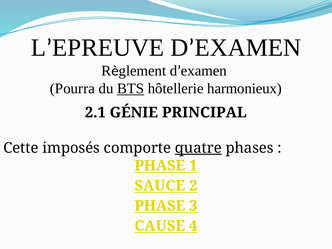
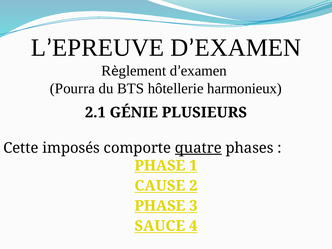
BTS underline: present -> none (131, 89)
PRINCIPAL: PRINCIPAL -> PLUSIEURS (204, 112)
SAUCE: SAUCE -> CAUSE (160, 186)
CAUSE: CAUSE -> SAUCE (160, 226)
